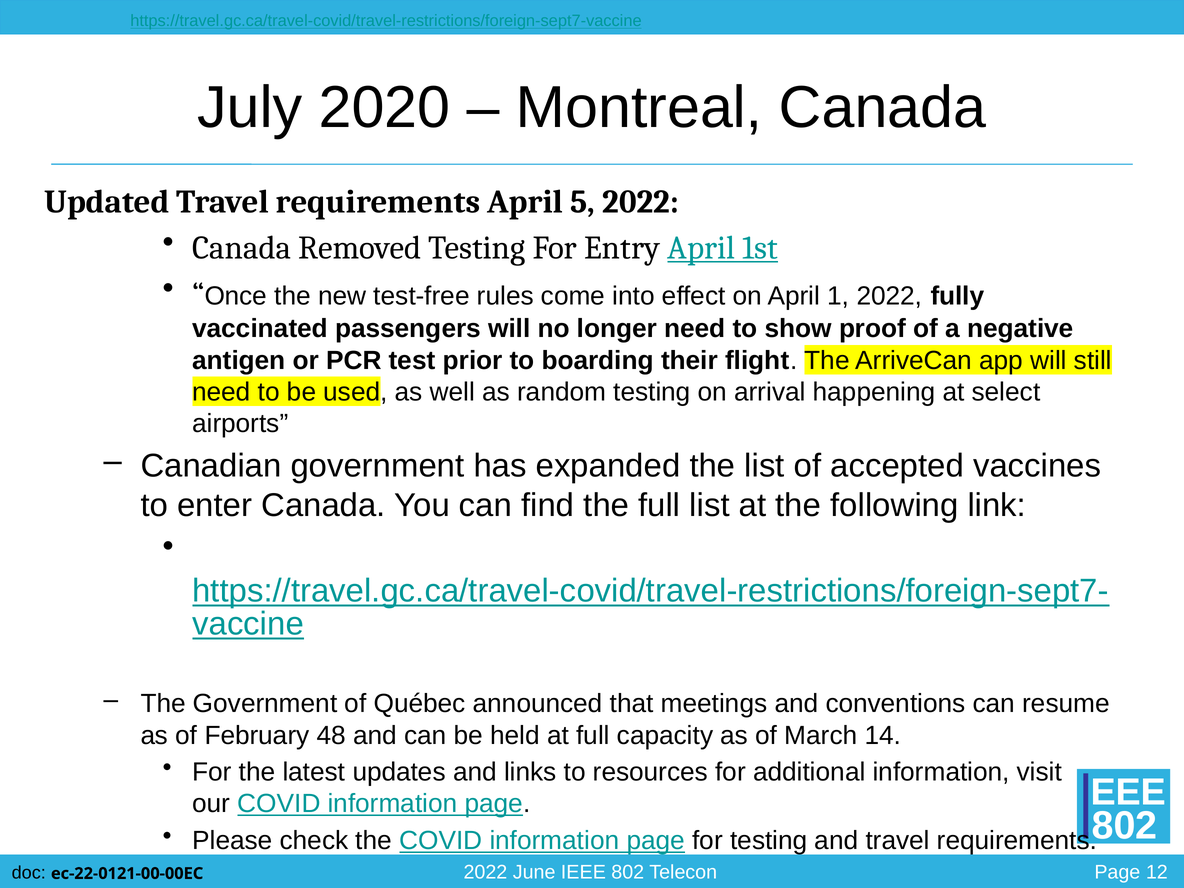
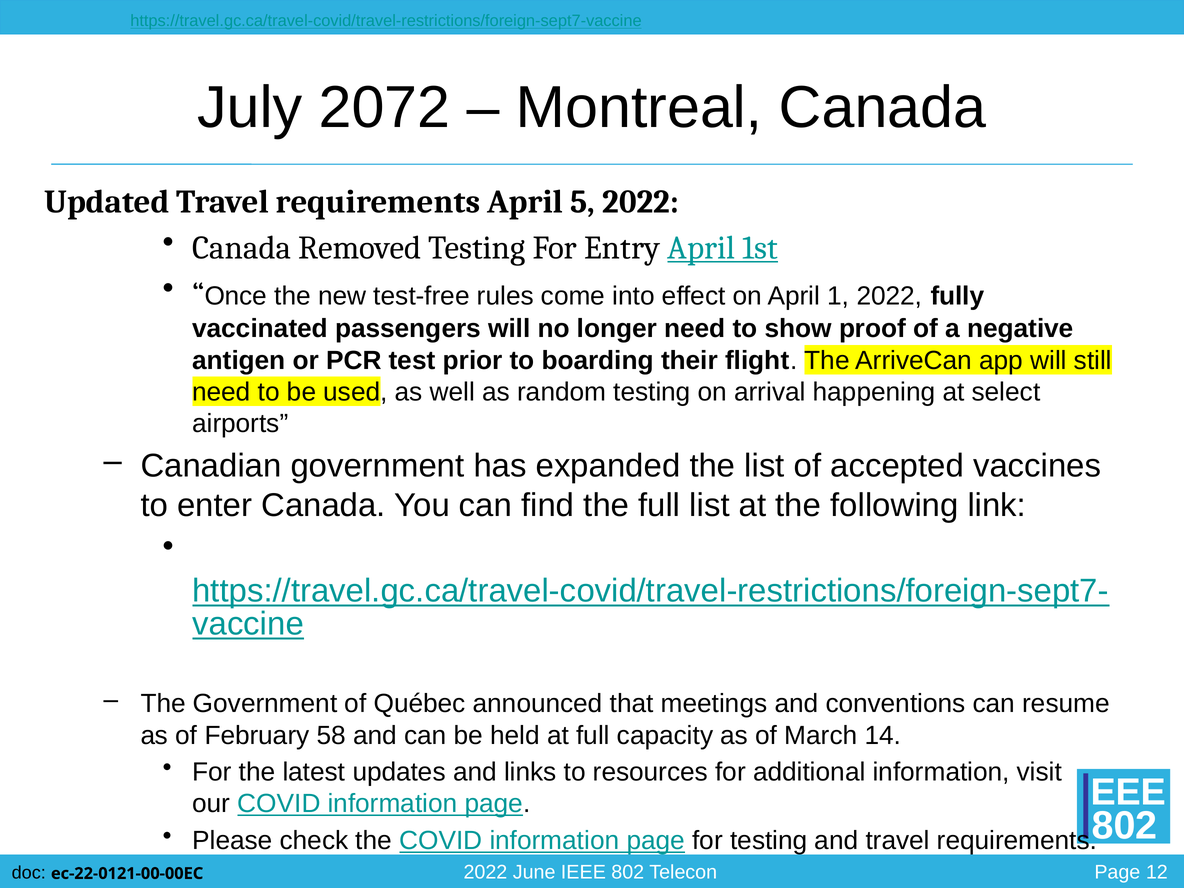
2020: 2020 -> 2072 (384, 108)
48: 48 -> 58 (331, 735)
